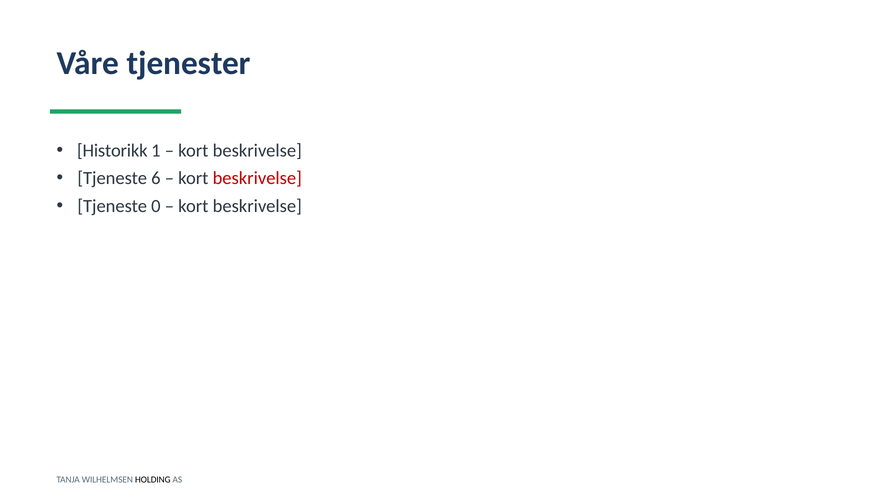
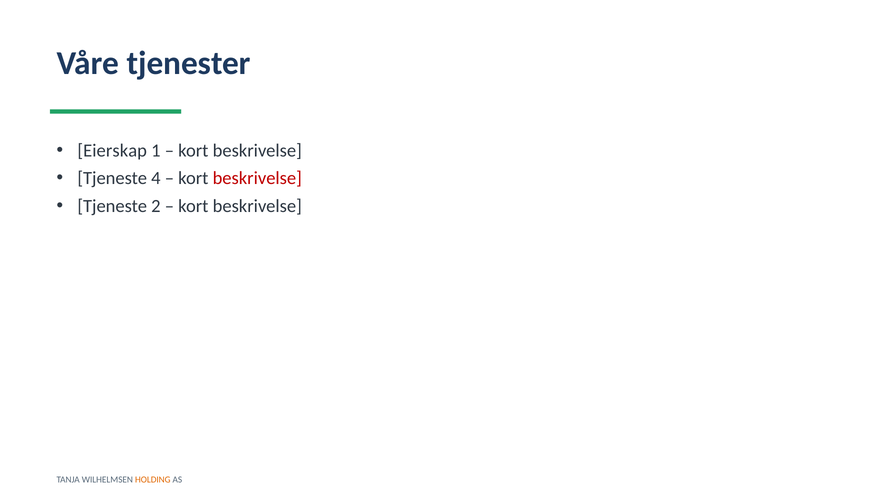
Historikk: Historikk -> Eierskap (112, 151)
6: 6 -> 4 (156, 178)
0: 0 -> 2 (156, 206)
HOLDING colour: black -> orange (153, 480)
